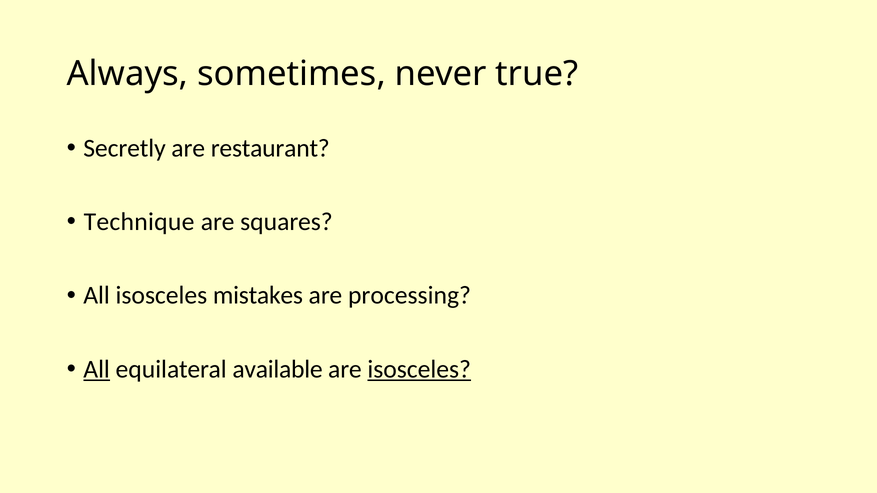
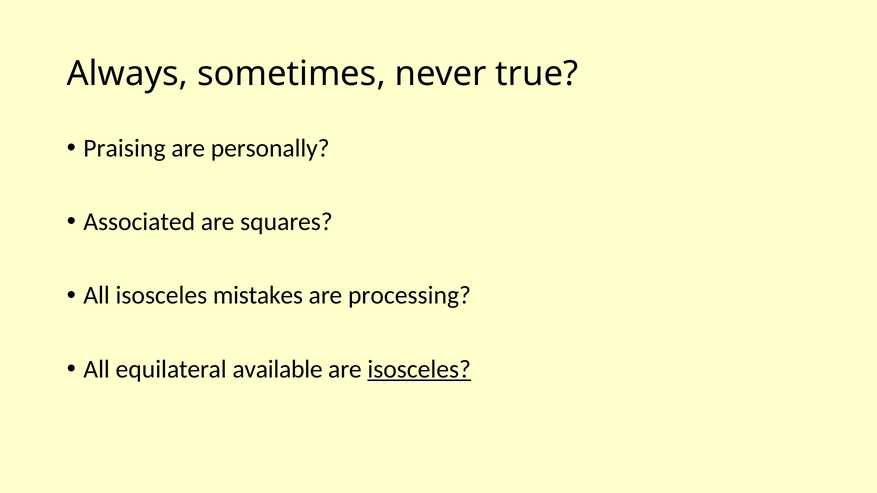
Secretly: Secretly -> Praising (124, 148)
restaurant: restaurant -> personally (270, 148)
Technique: Technique -> Associated (139, 222)
All underline: present -> none (97, 369)
